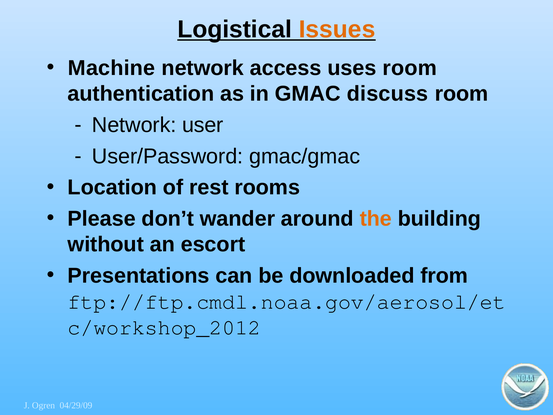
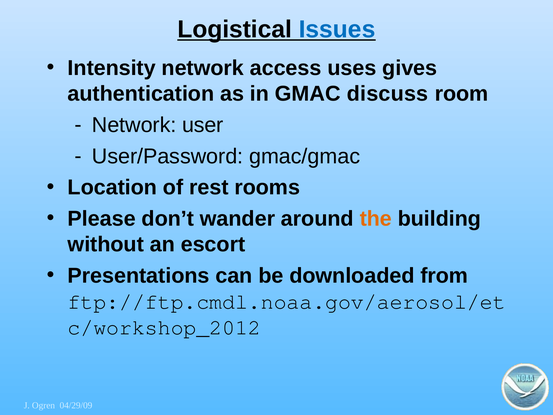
Issues colour: orange -> blue (337, 29)
Machine: Machine -> Intensity (112, 68)
uses room: room -> gives (410, 68)
